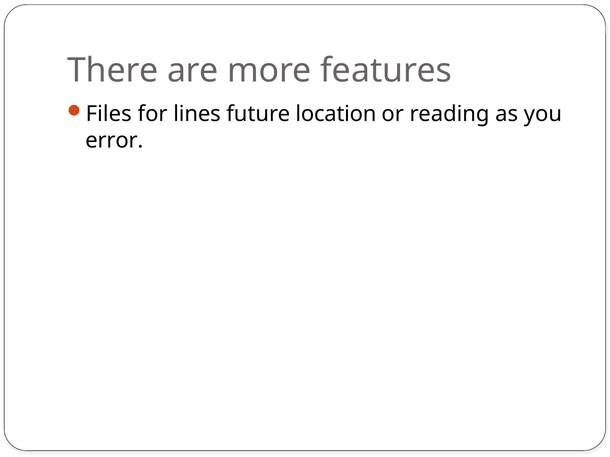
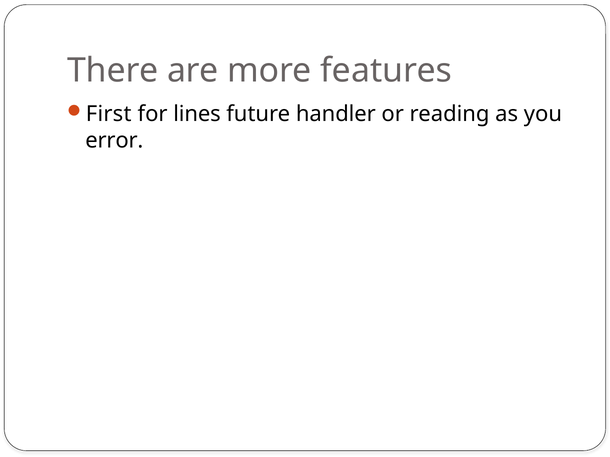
Files: Files -> First (109, 114)
location: location -> handler (336, 114)
